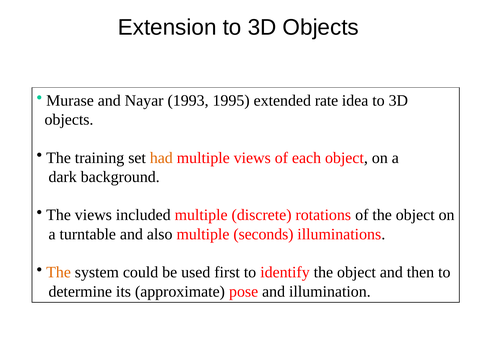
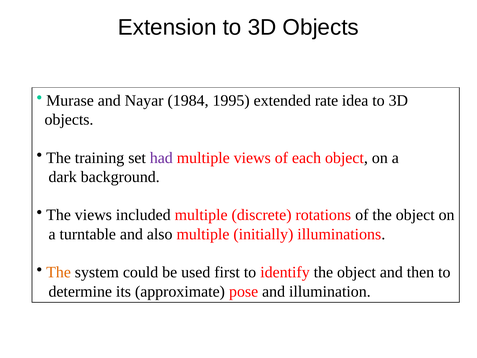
1993: 1993 -> 1984 (188, 100)
had colour: orange -> purple (161, 158)
seconds: seconds -> initially (263, 234)
